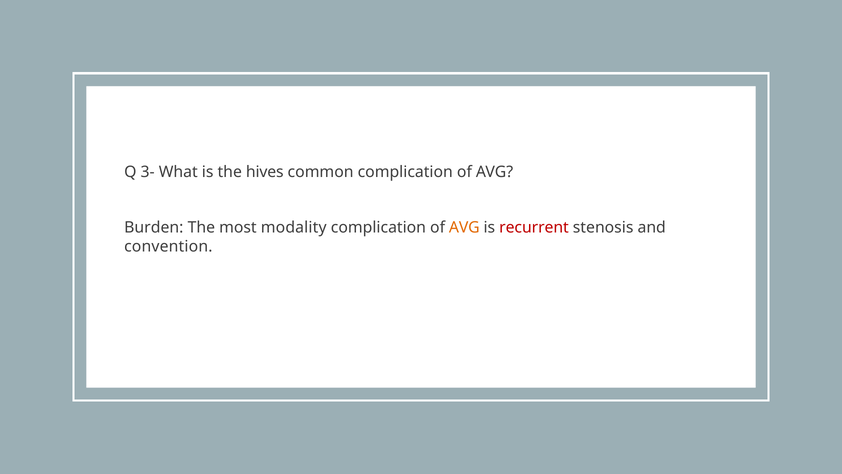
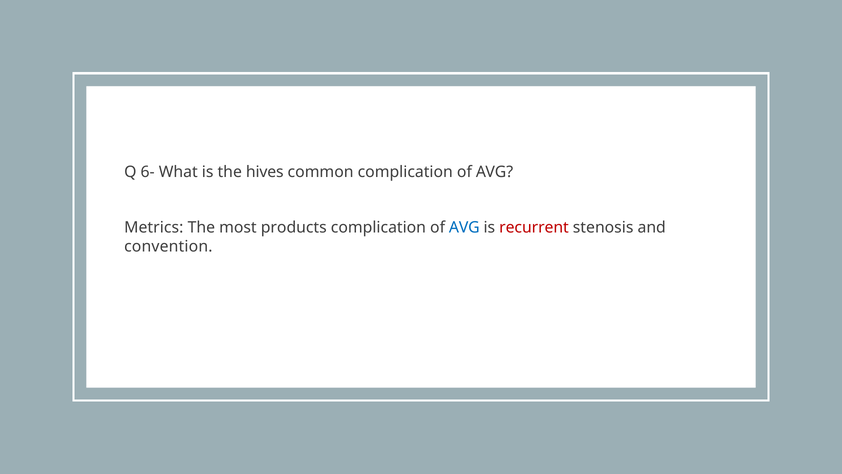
3-: 3- -> 6- (148, 172)
Burden: Burden -> Metrics (154, 227)
modality: modality -> products (294, 227)
AVG colour: orange -> blue (464, 227)
